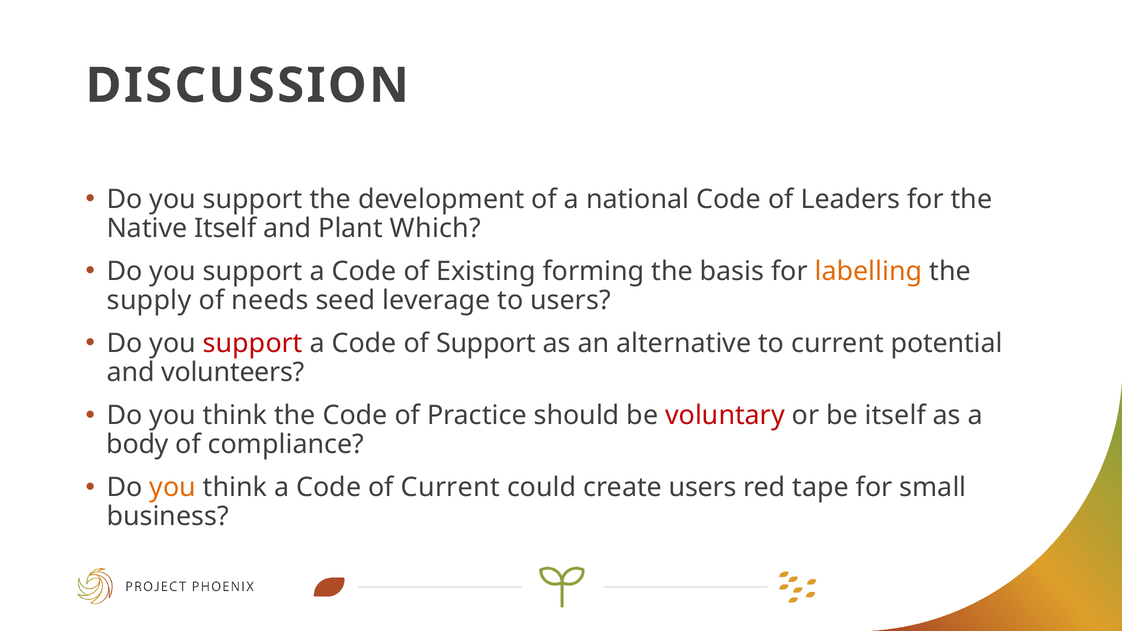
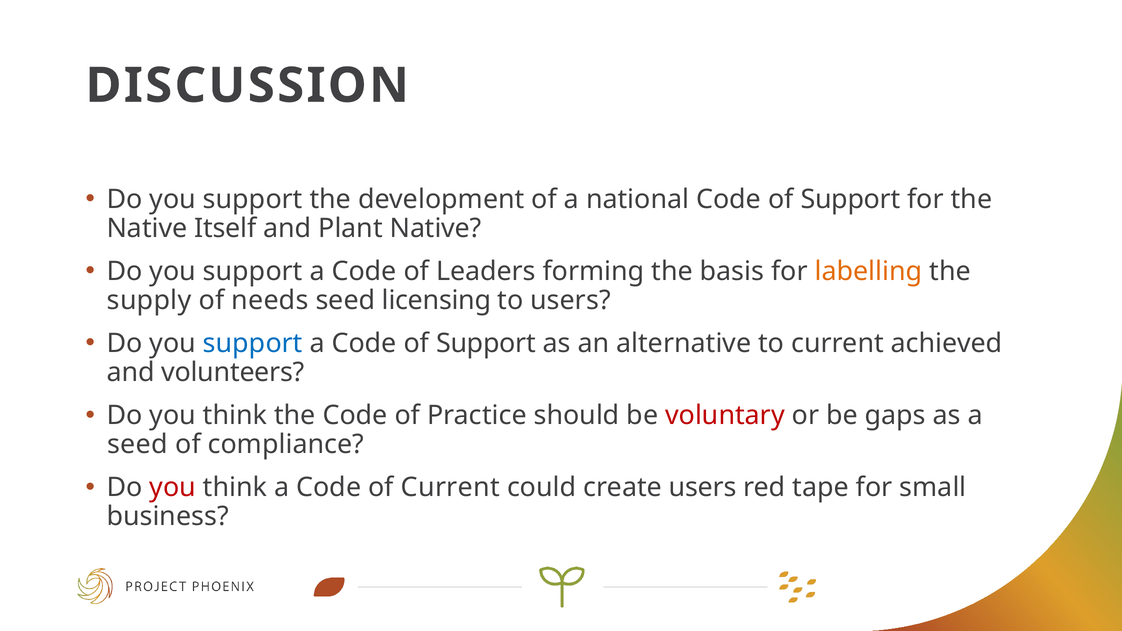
national Code of Leaders: Leaders -> Support (850, 199)
Plant Which: Which -> Native (436, 228)
Existing: Existing -> Leaders (486, 271)
leverage: leverage -> licensing (436, 300)
support colour: red -> blue (253, 343)
potential: potential -> achieved (947, 343)
be itself: itself -> gaps (895, 415)
body: body -> seed (137, 444)
you colour: orange -> red (173, 487)
